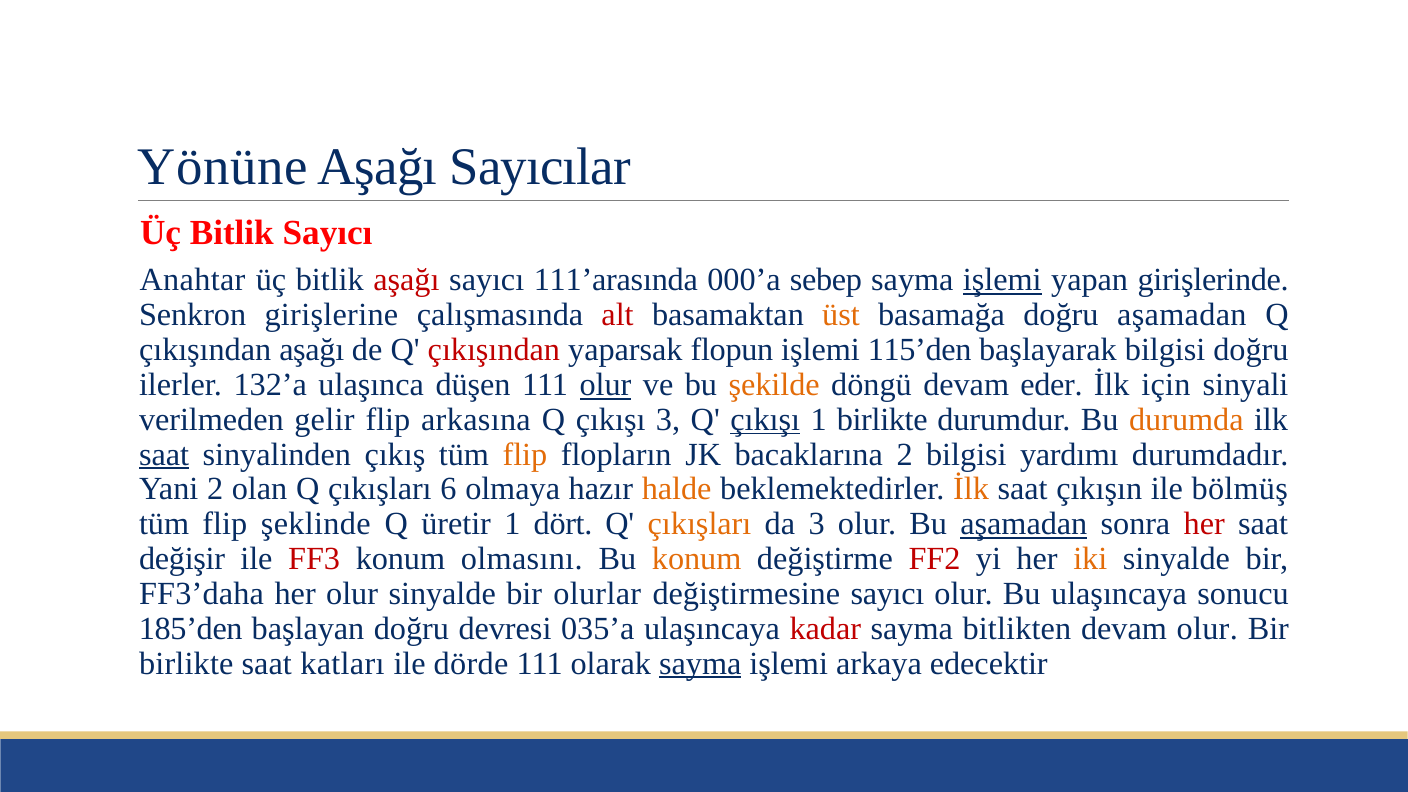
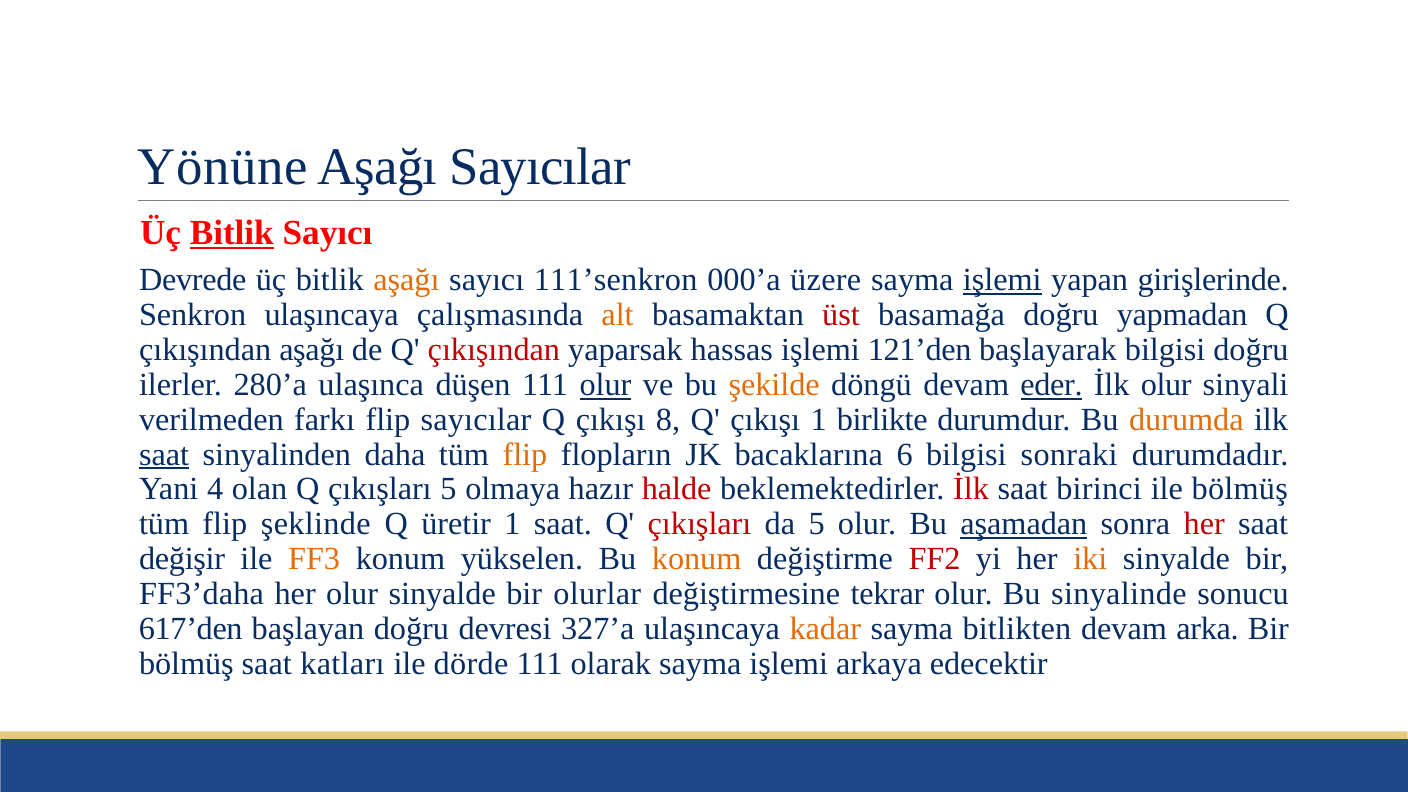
Bitlik underline: none -> present (232, 233)
Anahtar: Anahtar -> Devrede (193, 280)
aşağı colour: red -> orange (406, 280)
111’arasında: 111’arasında -> 111’senkron (616, 280)
sebep: sebep -> üzere (826, 280)
Senkron girişlerine: girişlerine -> ulaşıncaya (332, 315)
alt colour: red -> orange (618, 315)
üst colour: orange -> red (841, 315)
doğru aşamadan: aşamadan -> yapmadan (1182, 315)
flopun: flopun -> hassas (732, 350)
115’den: 115’den -> 121’den (920, 350)
132’a: 132’a -> 280’a (270, 385)
eder underline: none -> present (1052, 385)
İlk için: için -> olur (1166, 385)
gelir: gelir -> farkı (325, 420)
flip arkasına: arkasına -> sayıcılar (476, 420)
çıkışı 3: 3 -> 8 (668, 420)
çıkışı underline: present -> none (765, 420)
çıkış: çıkış -> daha (395, 454)
bacaklarına 2: 2 -> 6 (905, 454)
yardımı: yardımı -> sonraki (1069, 454)
Yani 2: 2 -> 4 (215, 489)
çıkışları 6: 6 -> 5 (449, 489)
halde colour: orange -> red (677, 489)
İlk colour: orange -> red (971, 489)
çıkışın: çıkışın -> birinci (1099, 489)
1 dört: dört -> saat (563, 524)
çıkışları colour: orange -> red (700, 524)
da 3: 3 -> 5 (817, 524)
FF3 colour: red -> orange (314, 559)
olmasını: olmasını -> yükselen (522, 559)
değiştirmesine sayıcı: sayıcı -> tekrar (887, 594)
Bu ulaşıncaya: ulaşıncaya -> sinyalinde (1119, 594)
185’den: 185’den -> 617’den (191, 629)
035’a: 035’a -> 327’a (598, 629)
kadar colour: red -> orange (825, 629)
devam olur: olur -> arka (1208, 629)
birlikte: birlikte -> bölmüş (186, 663)
sayma underline: present -> none (700, 663)
